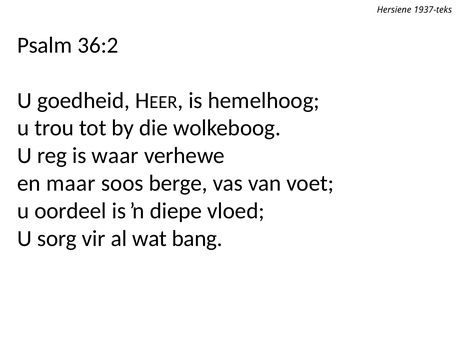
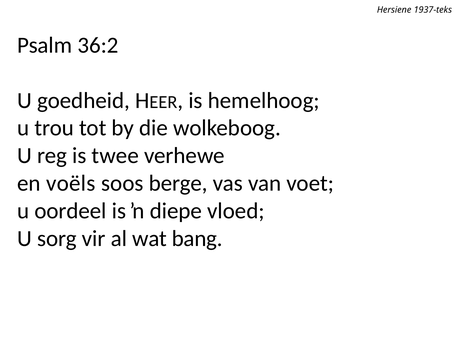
waar: waar -> twee (115, 156)
maar: maar -> voëls (71, 183)
